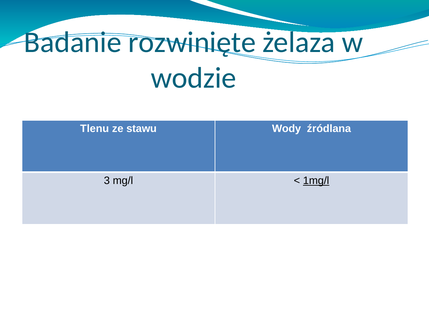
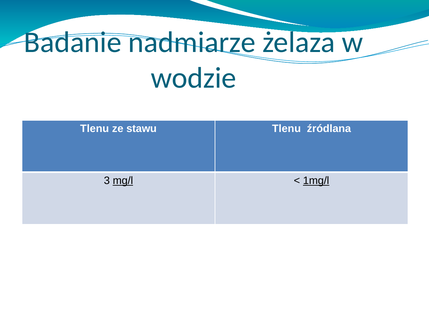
rozwinięte: rozwinięte -> nadmiarze (192, 42)
stawu Wody: Wody -> Tlenu (286, 129)
mg/l underline: none -> present (123, 180)
